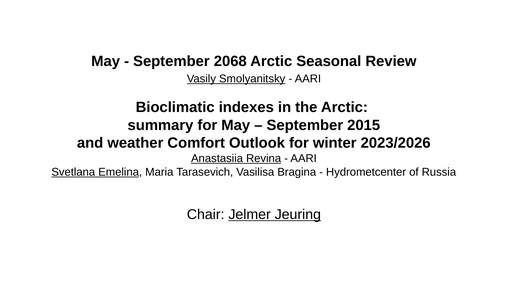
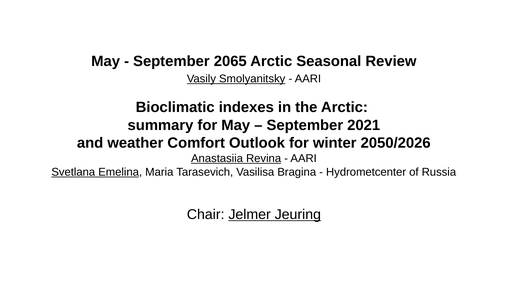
2068: 2068 -> 2065 (230, 61)
2015: 2015 -> 2021 (364, 125)
2023/2026: 2023/2026 -> 2050/2026 (396, 143)
